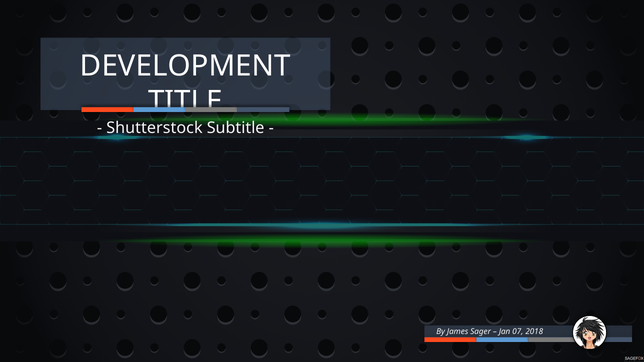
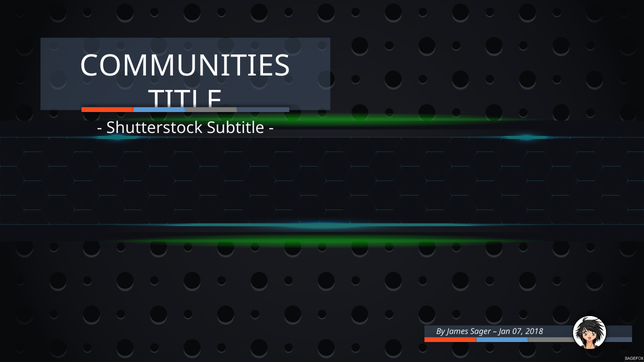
DEVELOPMENT: DEVELOPMENT -> COMMUNITIES (185, 66)
